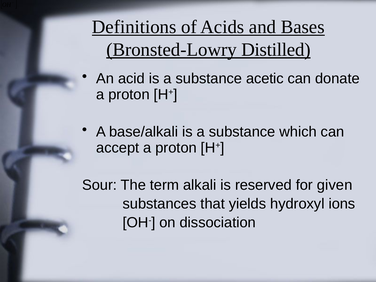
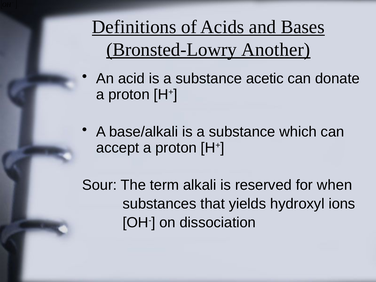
Distilled: Distilled -> Another (276, 50)
given: given -> when (335, 185)
